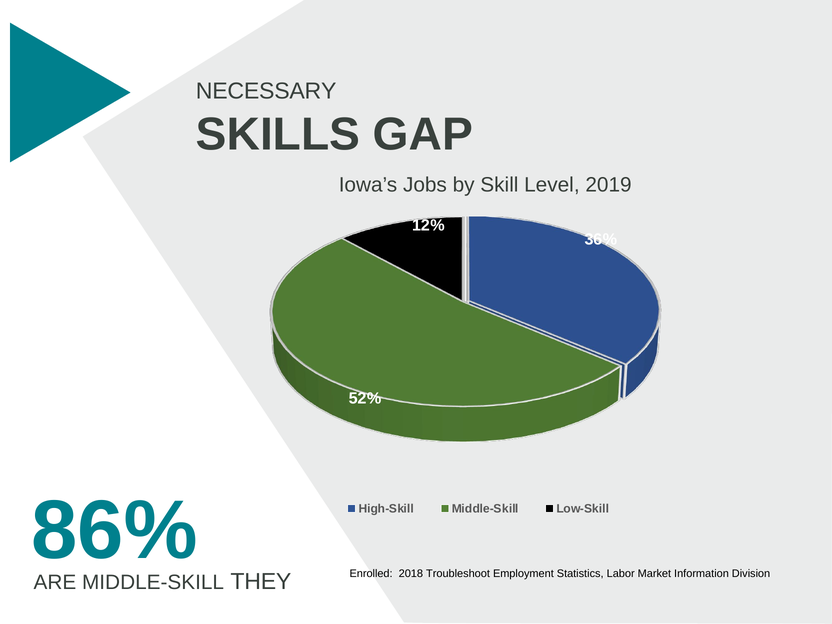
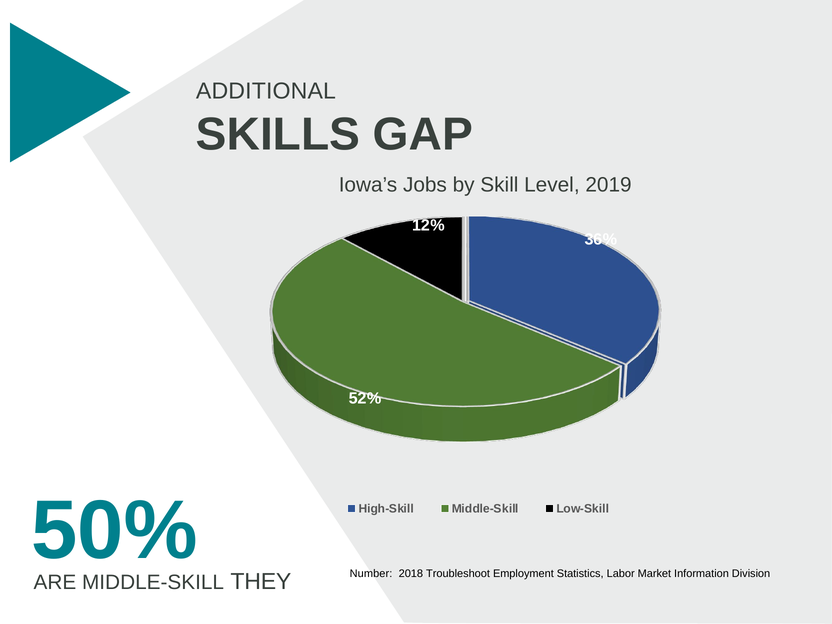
NECESSARY: NECESSARY -> ADDITIONAL (266, 91)
86%: 86% -> 50% (114, 531)
Enrolled: Enrolled -> Number (371, 574)
